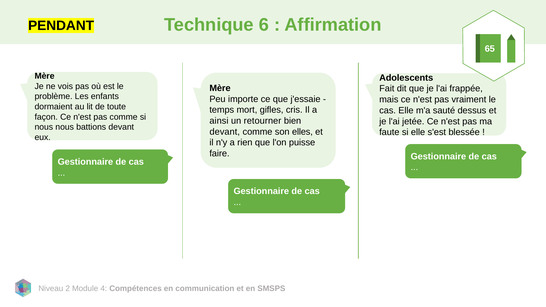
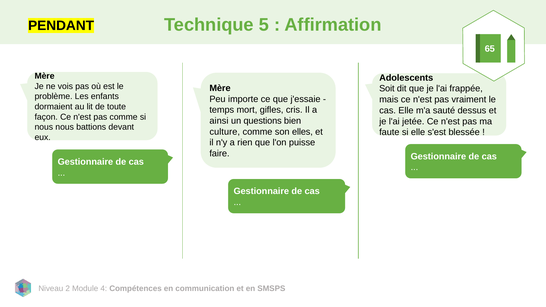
6: 6 -> 5 (264, 25)
Fait: Fait -> Soit (387, 89)
retourner: retourner -> questions (263, 121)
devant: devant -> culture (225, 132)
